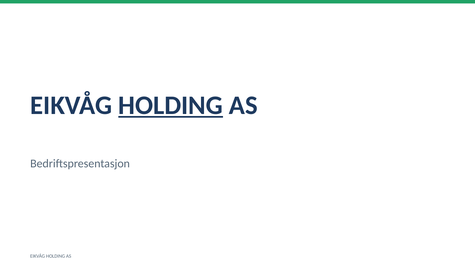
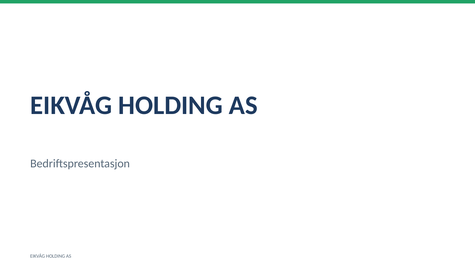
HOLDING underline: present -> none (171, 105)
